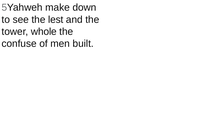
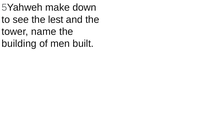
whole: whole -> name (44, 31)
confuse: confuse -> building (19, 43)
